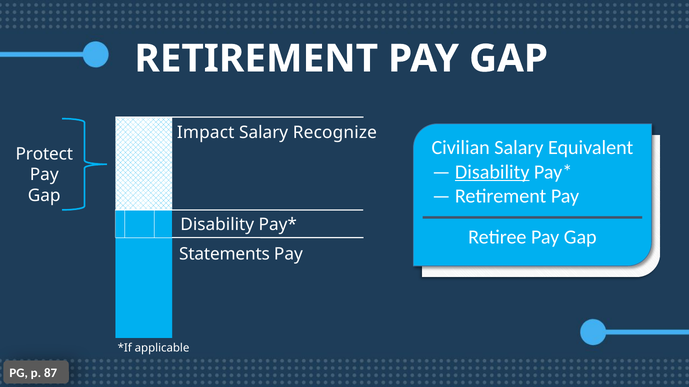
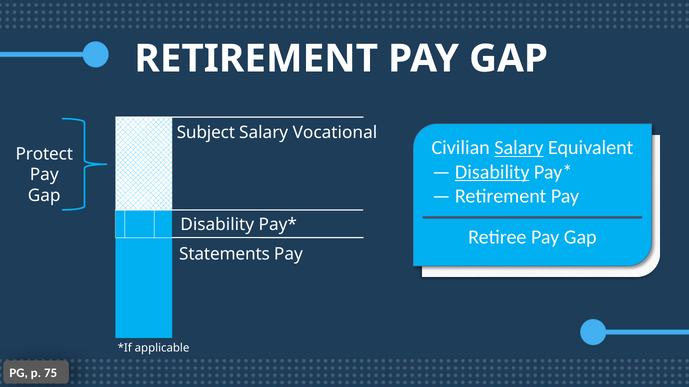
Impact: Impact -> Subject (206, 133)
Recognize: Recognize -> Vocational (335, 133)
Salary underline: none -> present (519, 148)
87: 87 -> 75 (51, 373)
